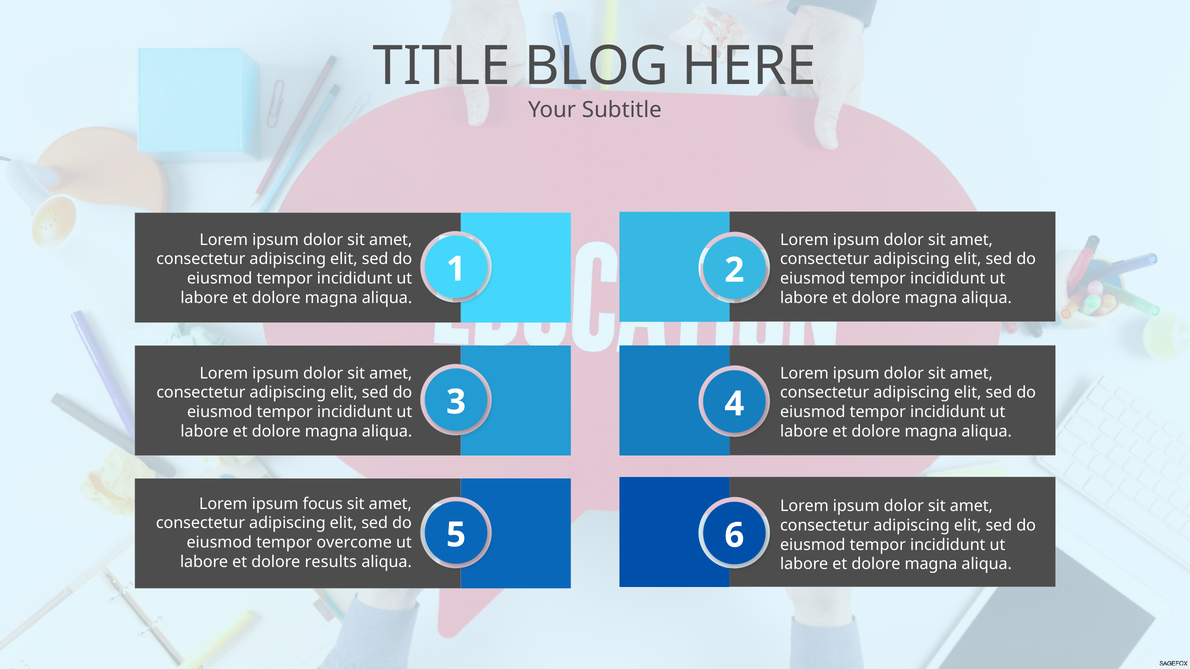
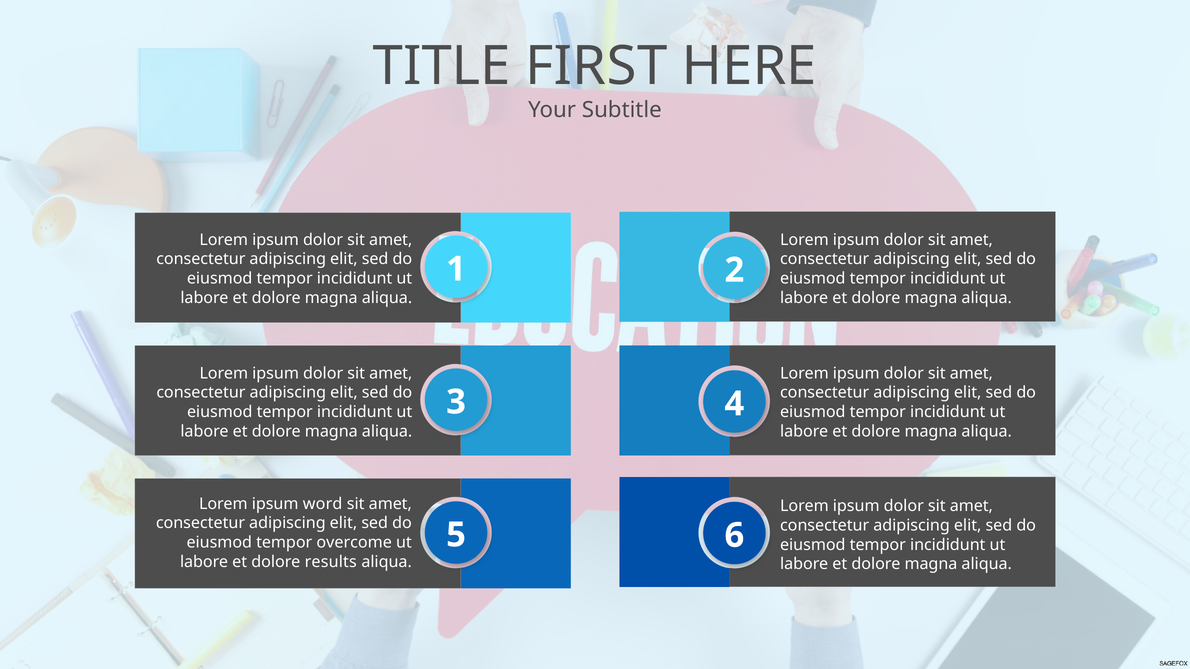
BLOG: BLOG -> FIRST (596, 66)
focus: focus -> word (323, 504)
